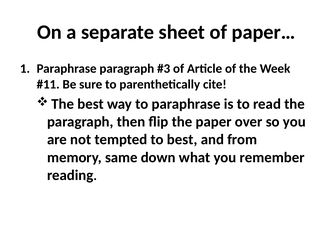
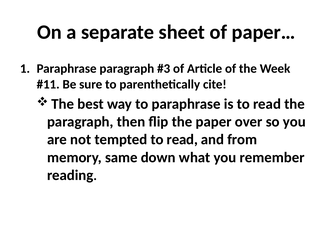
tempted to best: best -> read (182, 139)
